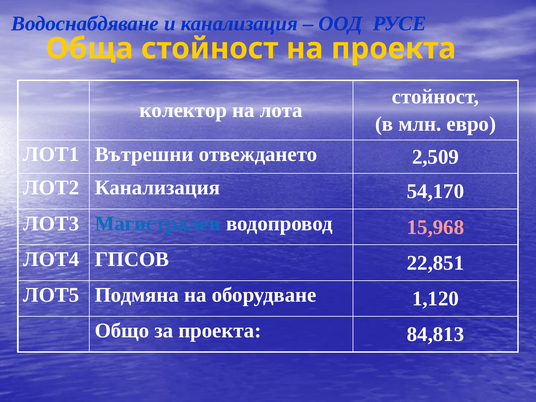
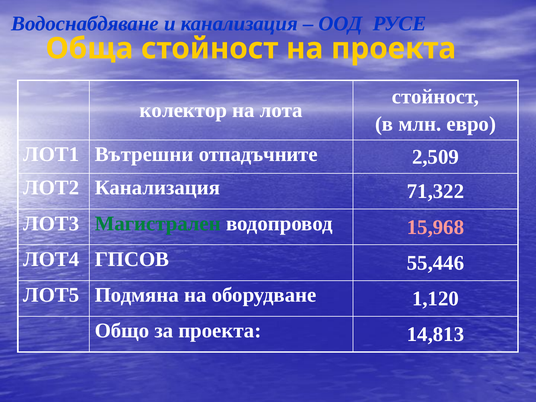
отвеждането: отвеждането -> отпадъчните (258, 154)
54,170: 54,170 -> 71,322 (436, 191)
Магистрален colour: blue -> green (158, 223)
22,851: 22,851 -> 55,446 (436, 263)
84,813: 84,813 -> 14,813 (436, 334)
